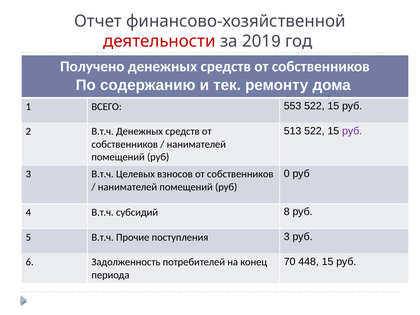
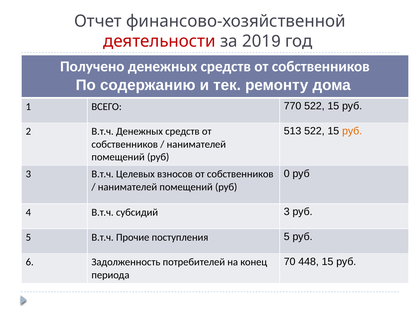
553: 553 -> 770 (293, 106)
руб colour: purple -> orange (352, 131)
субсидий 8: 8 -> 3 (287, 212)
поступления 3: 3 -> 5 (287, 237)
